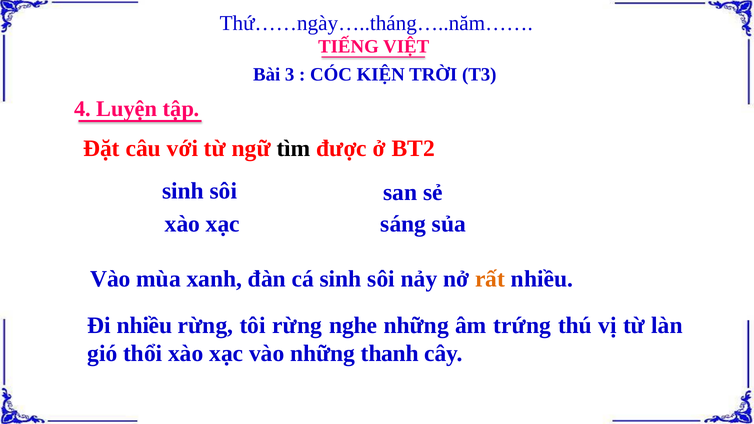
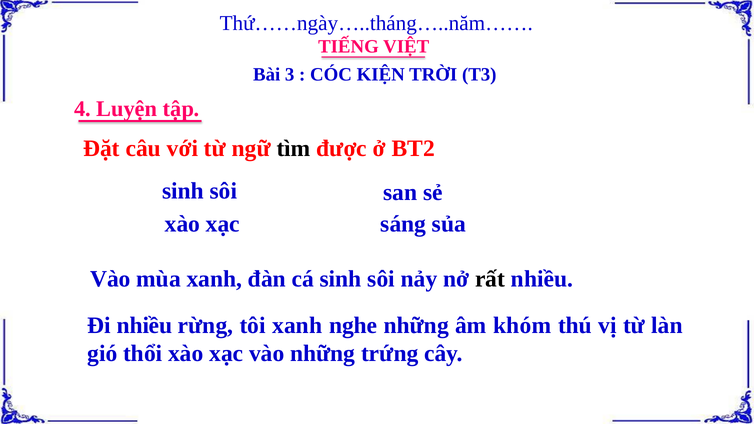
rất colour: orange -> black (490, 278)
tôi rừng: rừng -> xanh (297, 325)
trứng: trứng -> khóm (522, 325)
thanh: thanh -> trứng (390, 353)
